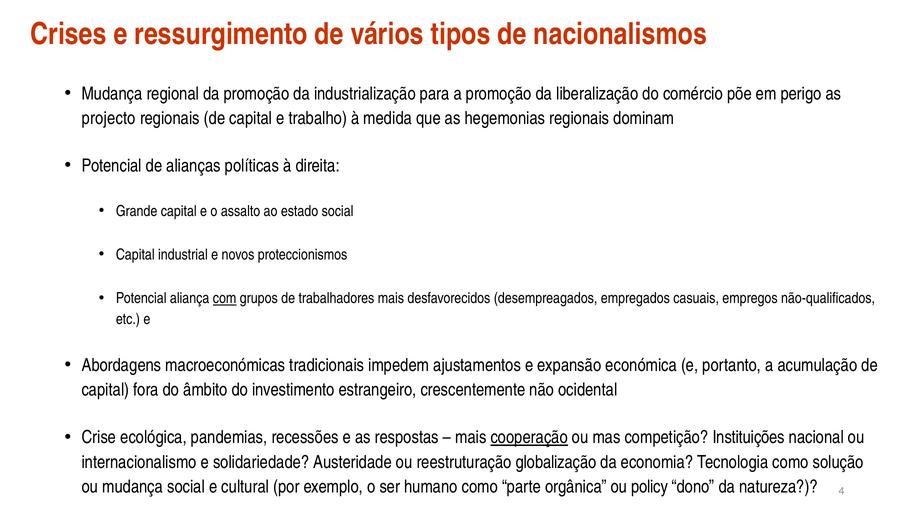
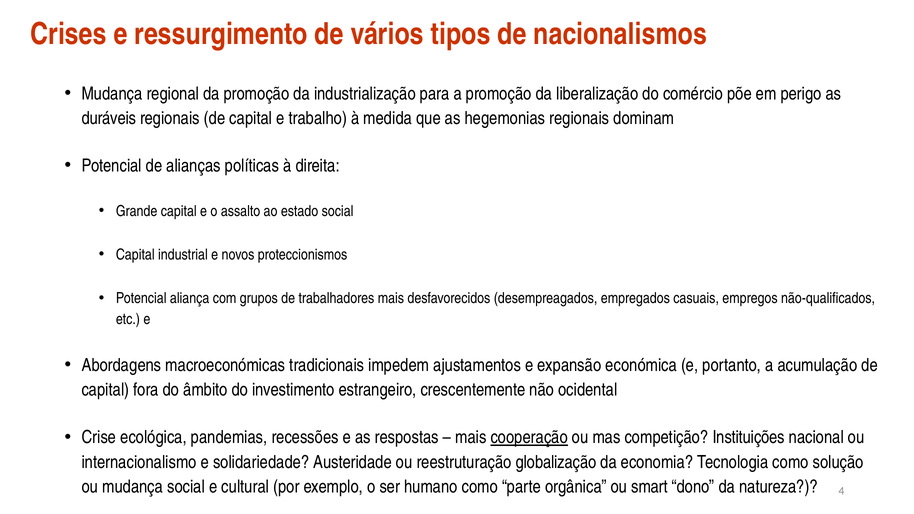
projecto: projecto -> duráveis (109, 118)
com underline: present -> none (225, 298)
policy: policy -> smart (650, 487)
